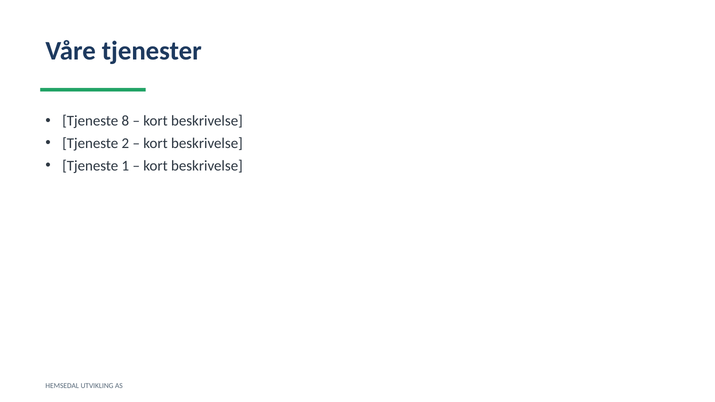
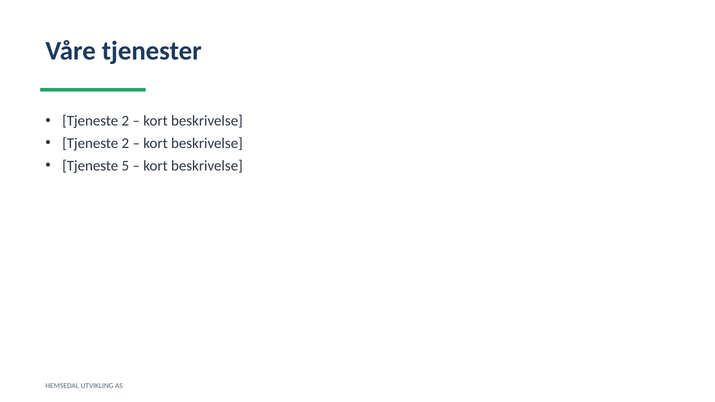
8: 8 -> 2 (125, 121)
1: 1 -> 5 (125, 166)
